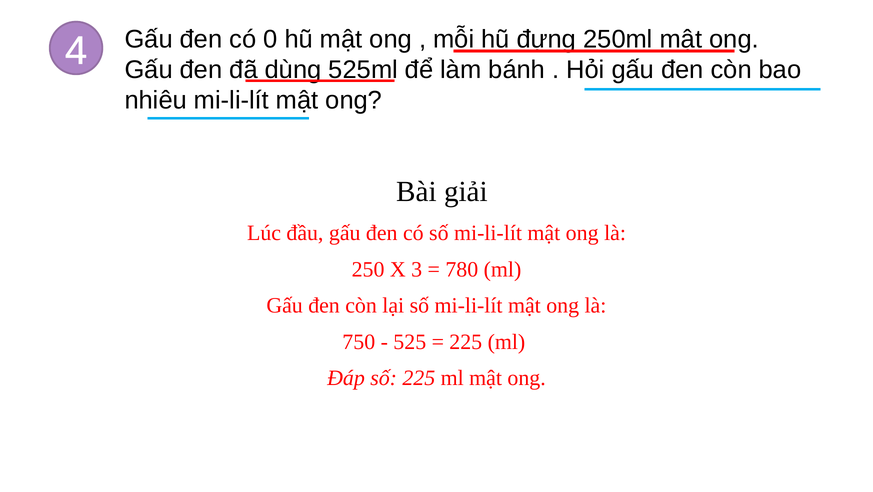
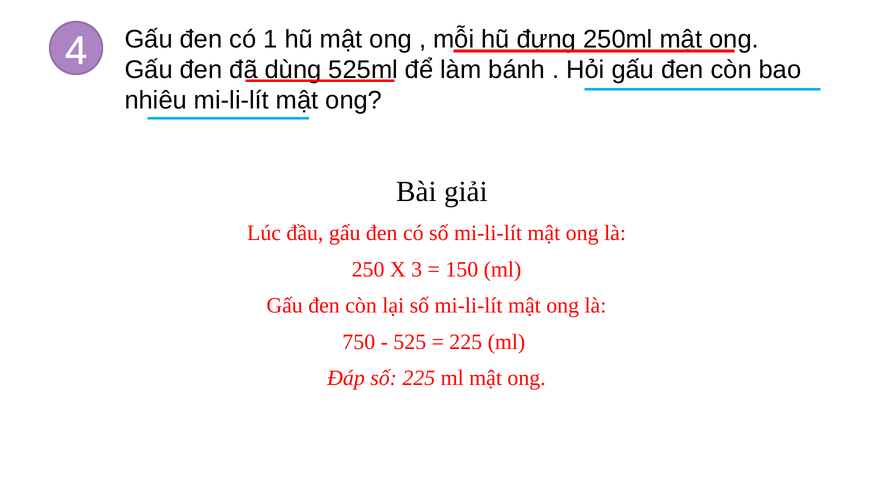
0: 0 -> 1 (270, 39)
780: 780 -> 150 (462, 270)
